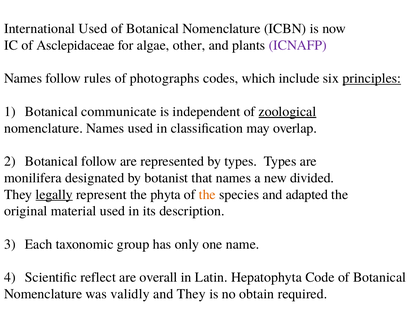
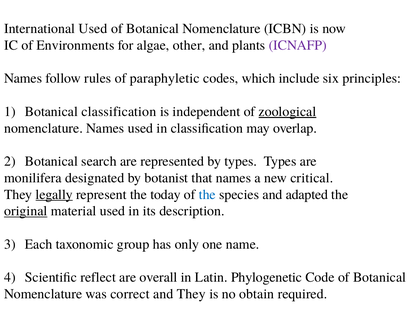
Asclepidaceae: Asclepidaceae -> Environments (75, 45)
photographs: photographs -> paraphyletic (165, 78)
principles underline: present -> none (372, 78)
Botanical communicate: communicate -> classification (119, 112)
Botanical follow: follow -> search (99, 161)
divided: divided -> critical (312, 178)
phyta: phyta -> today (166, 195)
the colour: orange -> blue (207, 195)
original underline: none -> present (26, 211)
Hepatophyta: Hepatophyta -> Phylogenetic (267, 278)
validly: validly -> correct (130, 294)
